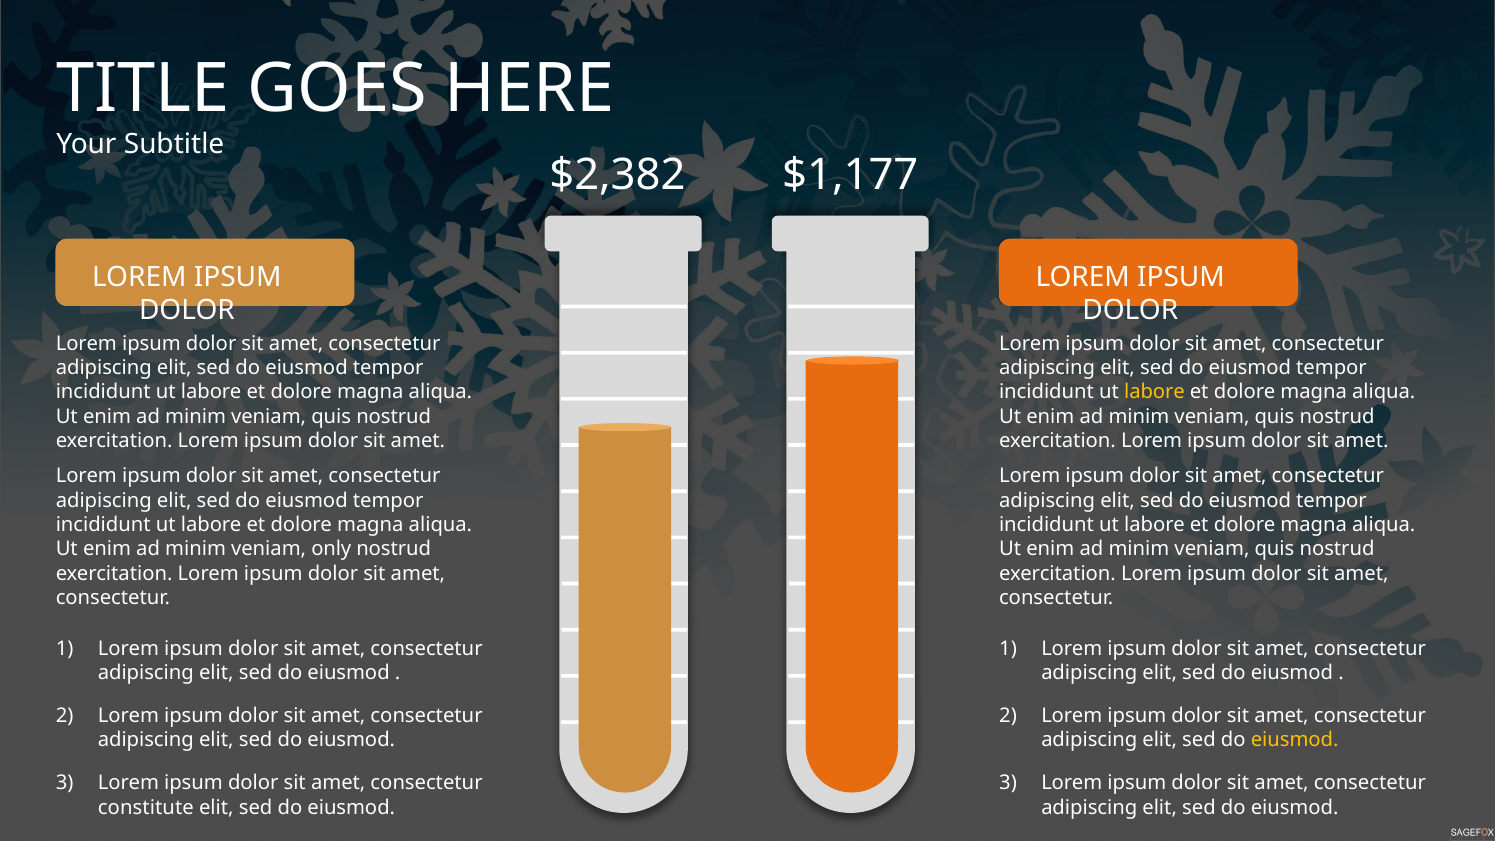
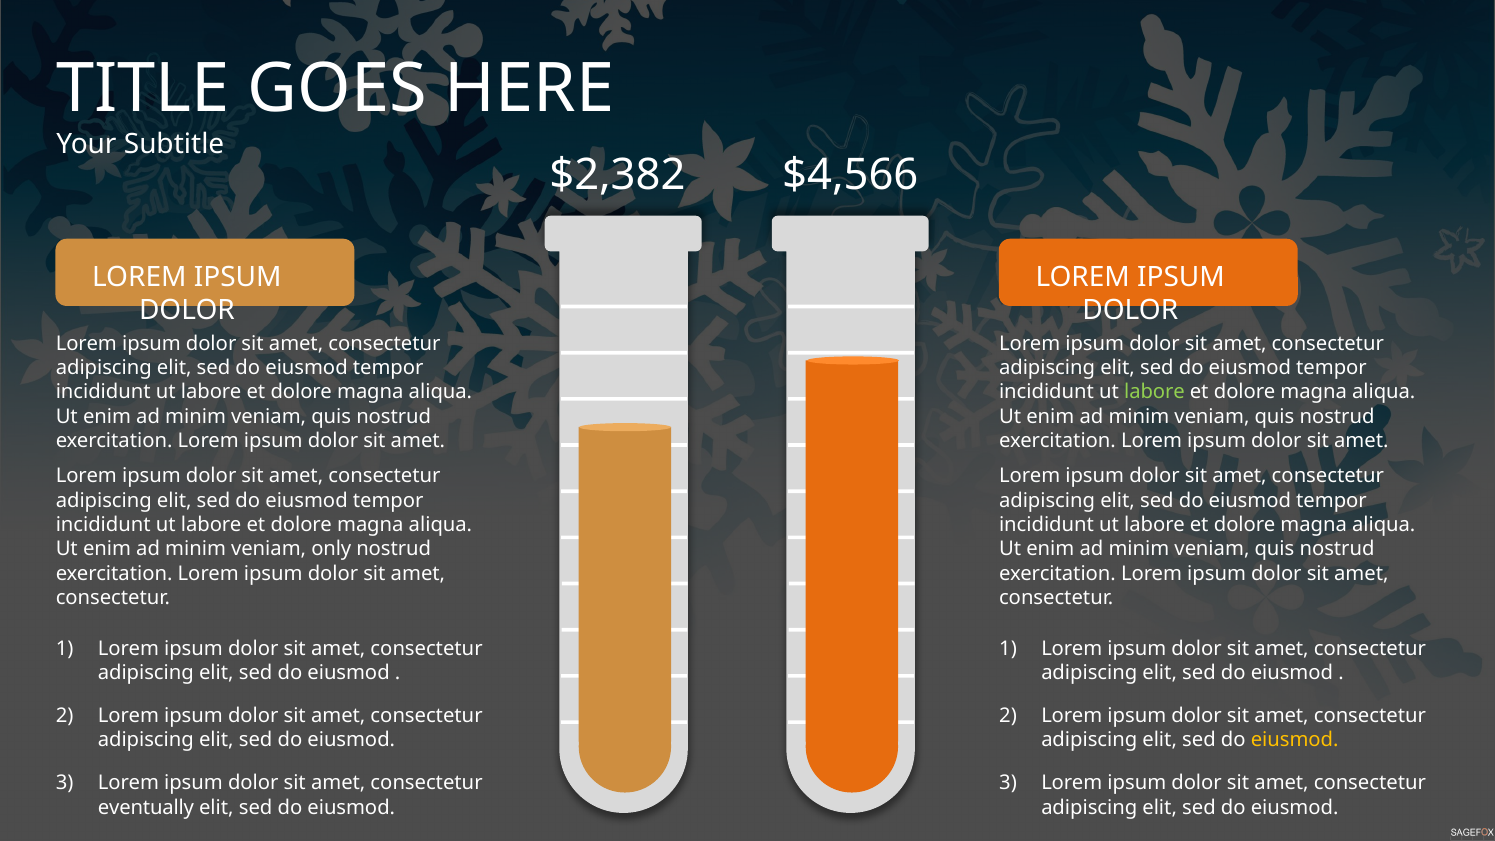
$1,177: $1,177 -> $4,566 (850, 175)
labore colour: yellow -> light green (1155, 392)
constitute: constitute -> eventually (146, 807)
